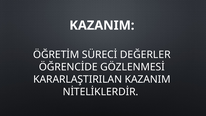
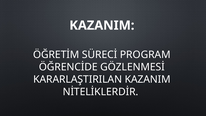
DEĞERLER: DEĞERLER -> PROGRAM (145, 55)
